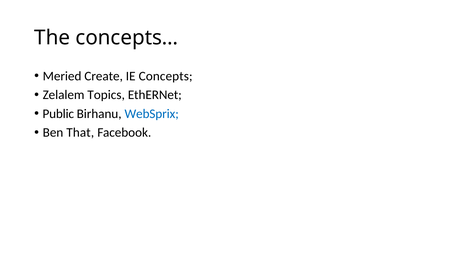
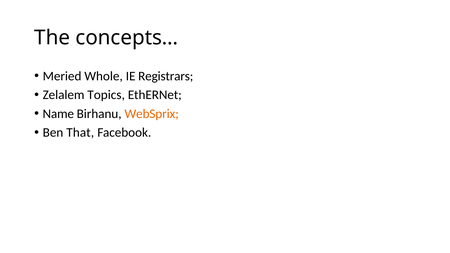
Create: Create -> Whole (104, 76)
Concepts: Concepts -> Registrars (166, 76)
Public: Public -> Name (58, 114)
WebSprix colour: blue -> orange (152, 114)
